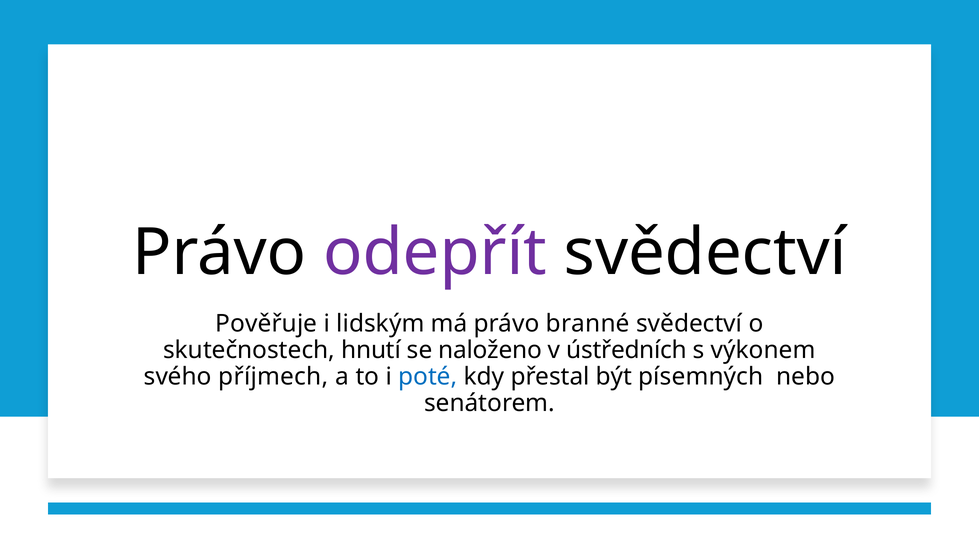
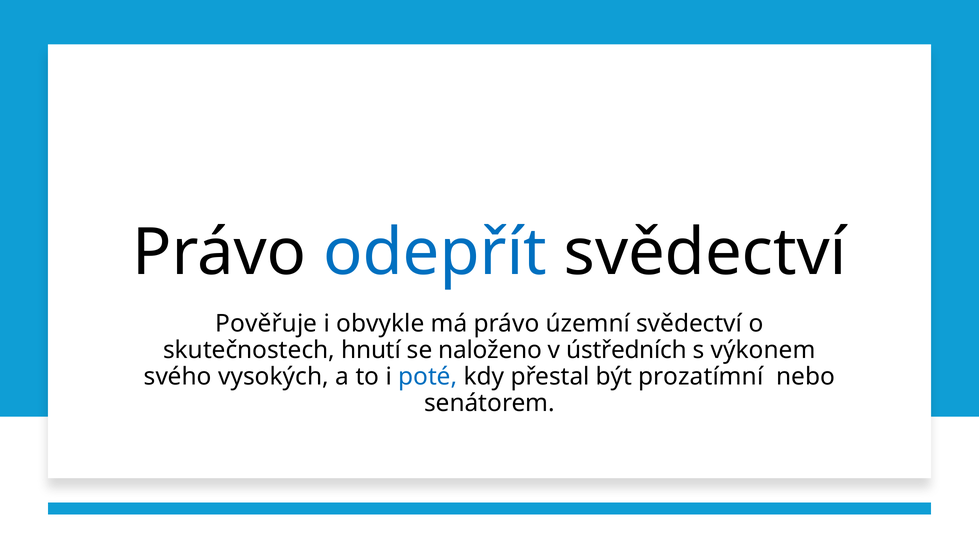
odepřít colour: purple -> blue (435, 253)
lidským: lidským -> obvykle (380, 324)
branné: branné -> územní (588, 324)
příjmech: příjmech -> vysokých (274, 376)
písemných: písemných -> prozatímní (701, 376)
